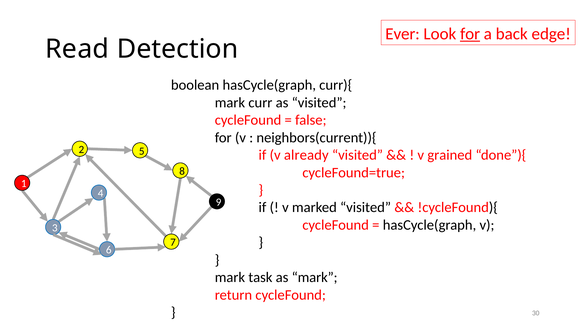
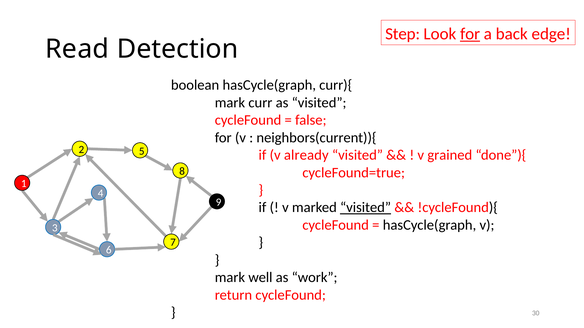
Ever: Ever -> Step (403, 34)
visited underline: none -> present (366, 208)
task: task -> well (260, 278)
as mark: mark -> work (315, 278)
